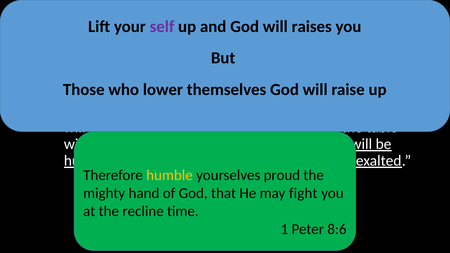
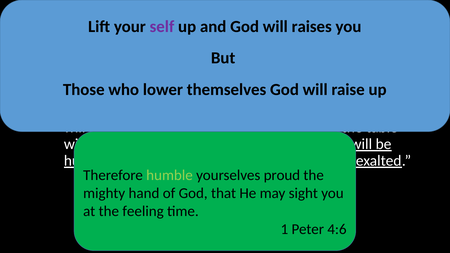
humble colour: yellow -> light green (170, 175)
may fight: fight -> sight (303, 193)
the recline: recline -> feeling (143, 211)
8:6: 8:6 -> 4:6 (337, 229)
